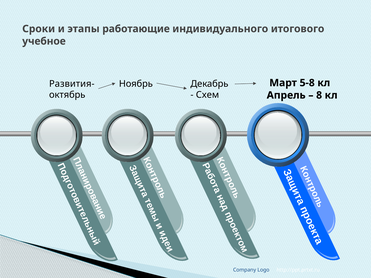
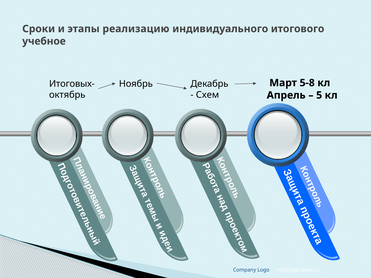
работающие: работающие -> реализацию (136, 29)
Развития-: Развития- -> Итоговых- (72, 84)
8: 8 -> 5 (319, 95)
